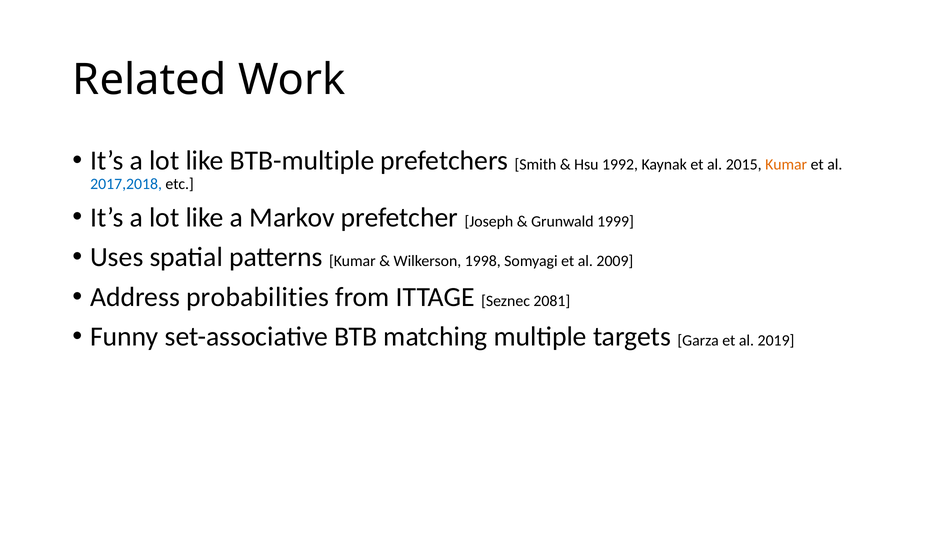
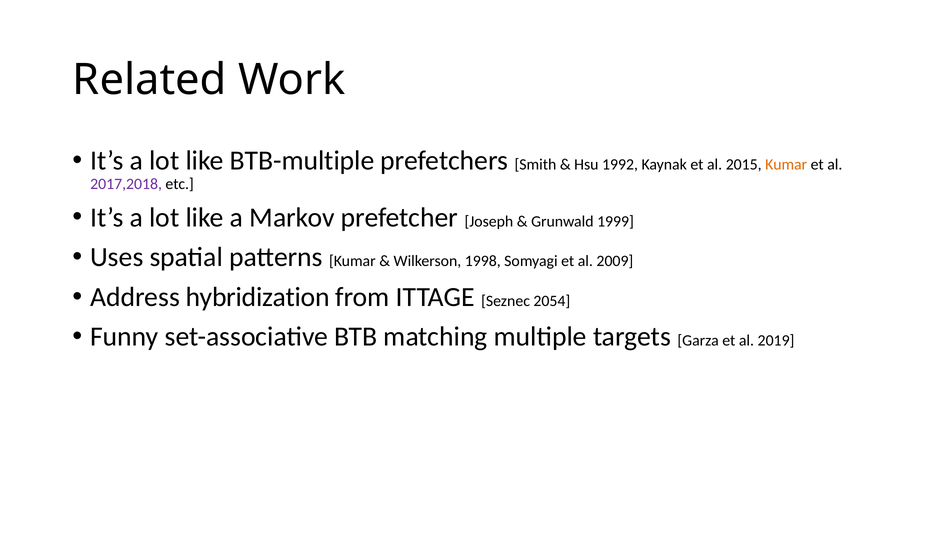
2017,2018 colour: blue -> purple (126, 184)
probabilities: probabilities -> hybridization (258, 297)
2081: 2081 -> 2054 (552, 301)
